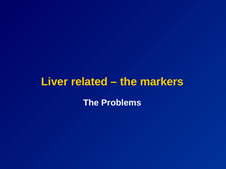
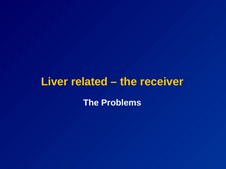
markers: markers -> receiver (162, 82)
